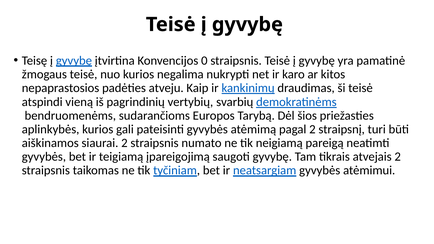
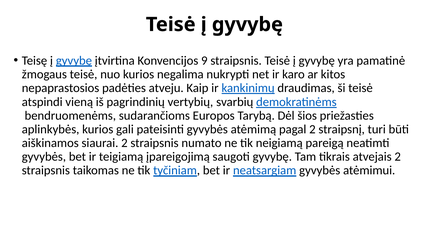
0: 0 -> 9 (204, 61)
